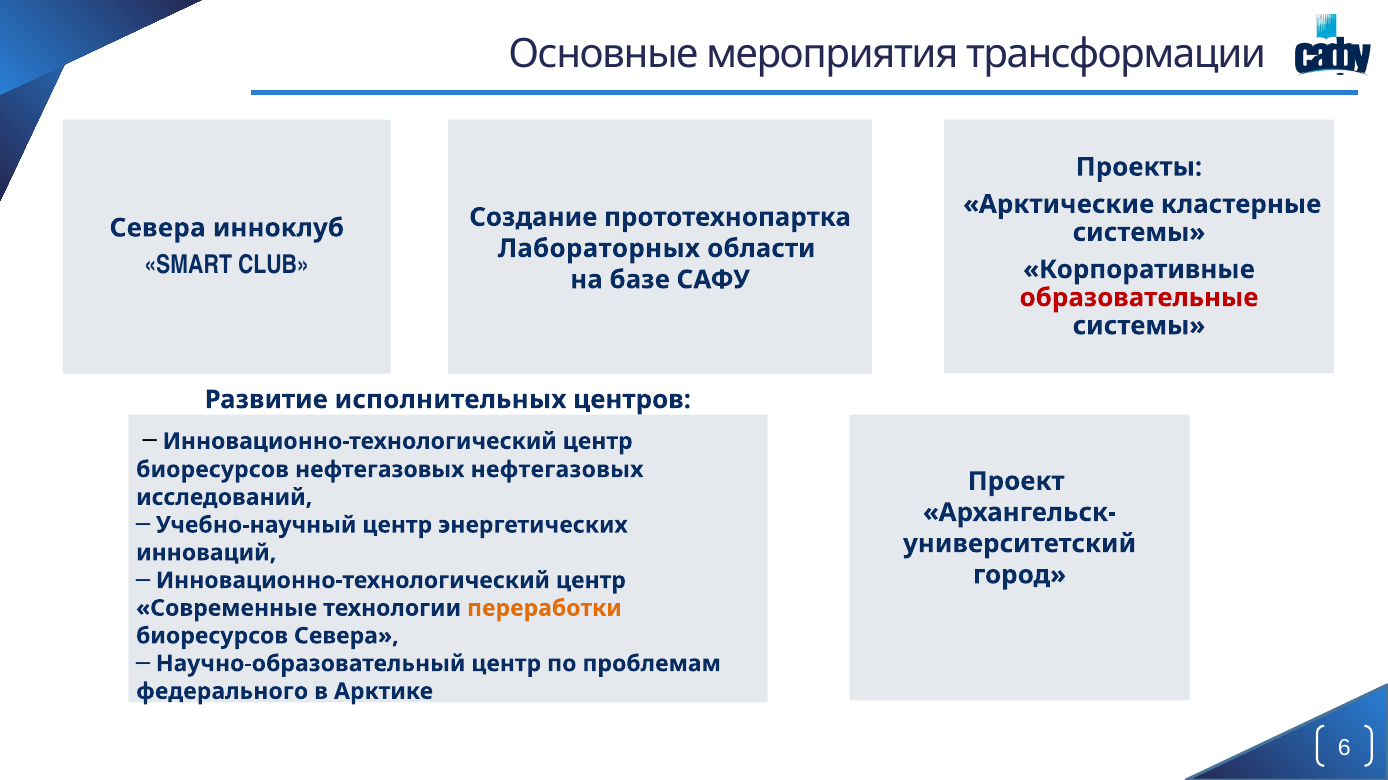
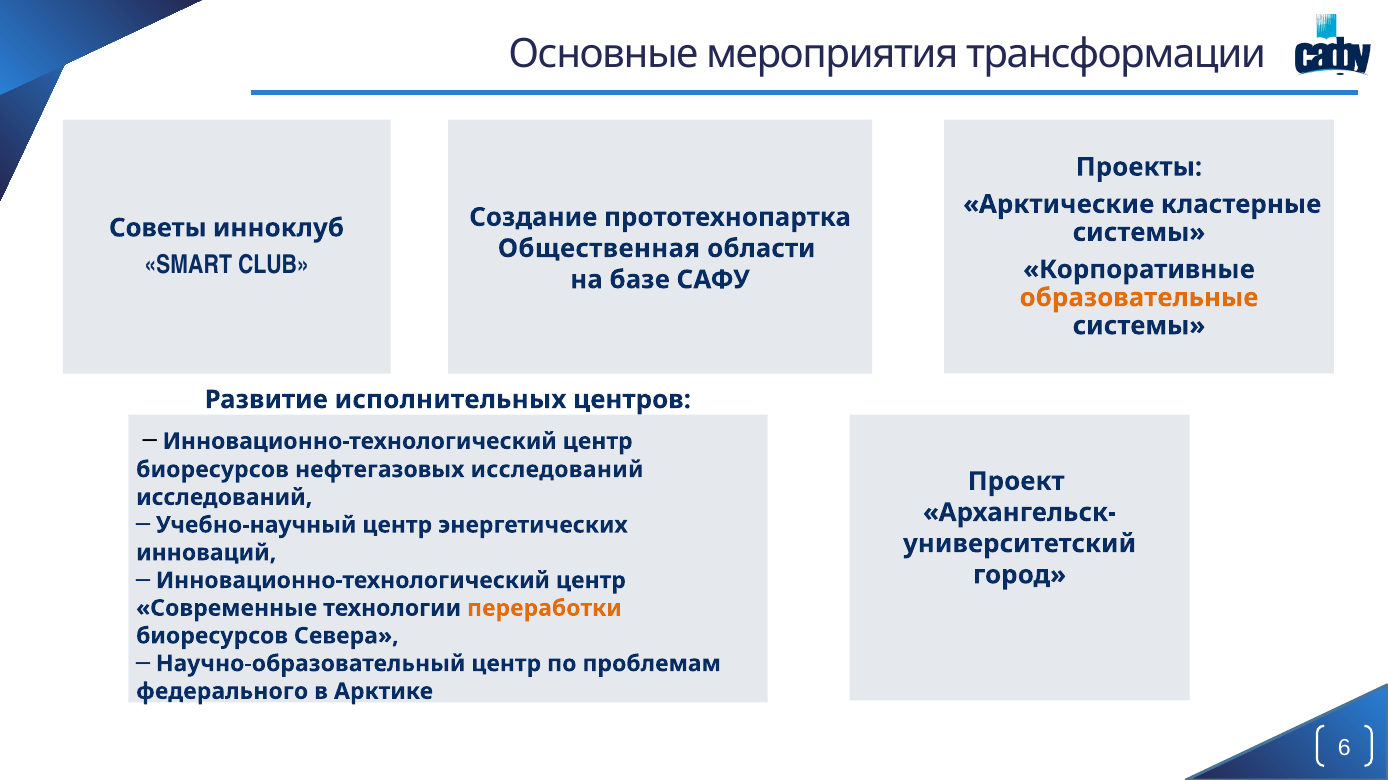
Севера: Севера -> Советы (158, 228)
Лабораторных: Лабораторных -> Общественная (599, 249)
образовательные colour: red -> orange (1139, 298)
нефтегазовых нефтегазовых: нефтегазовых -> исследований (557, 470)
